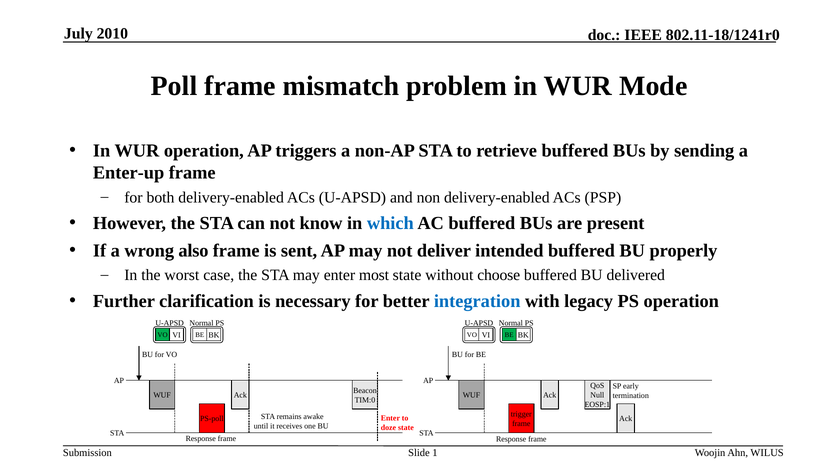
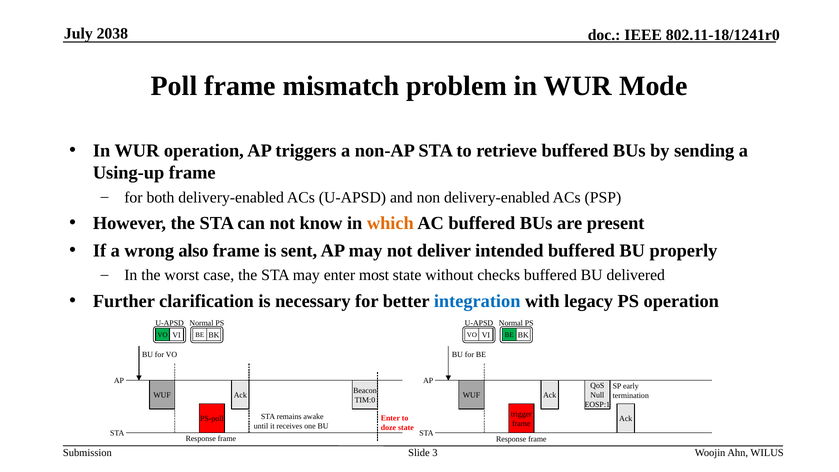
2010: 2010 -> 2038 (112, 33)
Enter-up: Enter-up -> Using-up (129, 173)
which colour: blue -> orange (390, 223)
choose: choose -> checks (499, 275)
1: 1 -> 3 (435, 453)
